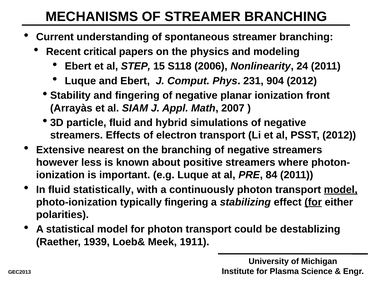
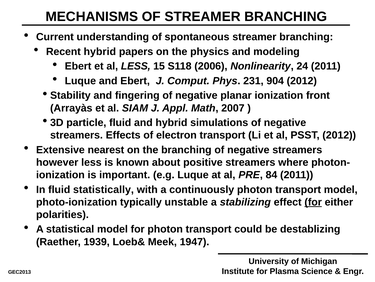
Recent critical: critical -> hybrid (100, 52)
al STEP: STEP -> LESS (136, 66)
model underline: present -> none (341, 189)
typically fingering: fingering -> unstable (186, 202)
1911: 1911 -> 1947 (195, 241)
